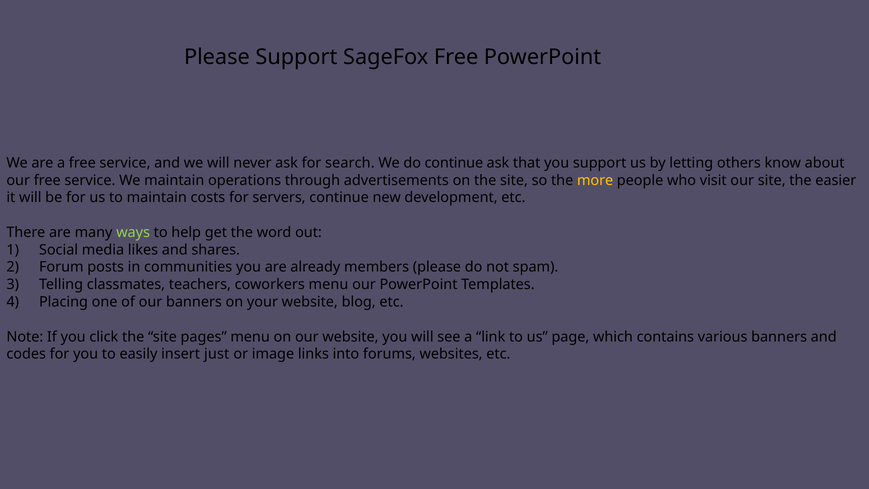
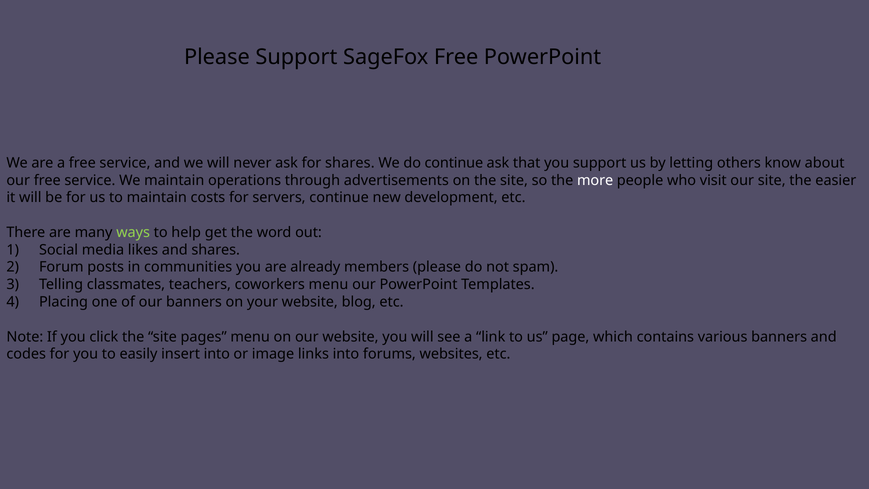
for search: search -> shares (350, 163)
more colour: yellow -> white (595, 180)
insert just: just -> into (217, 354)
